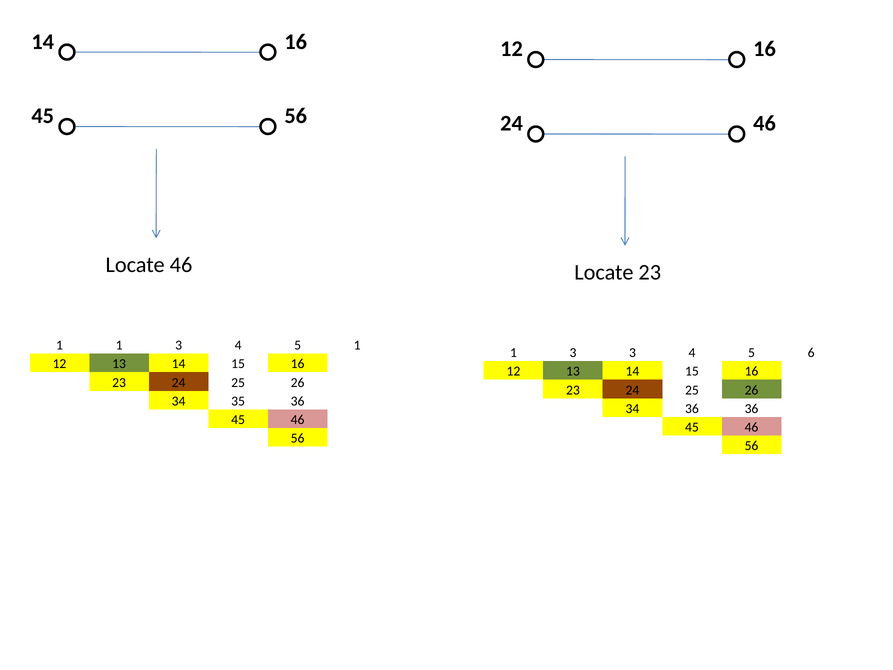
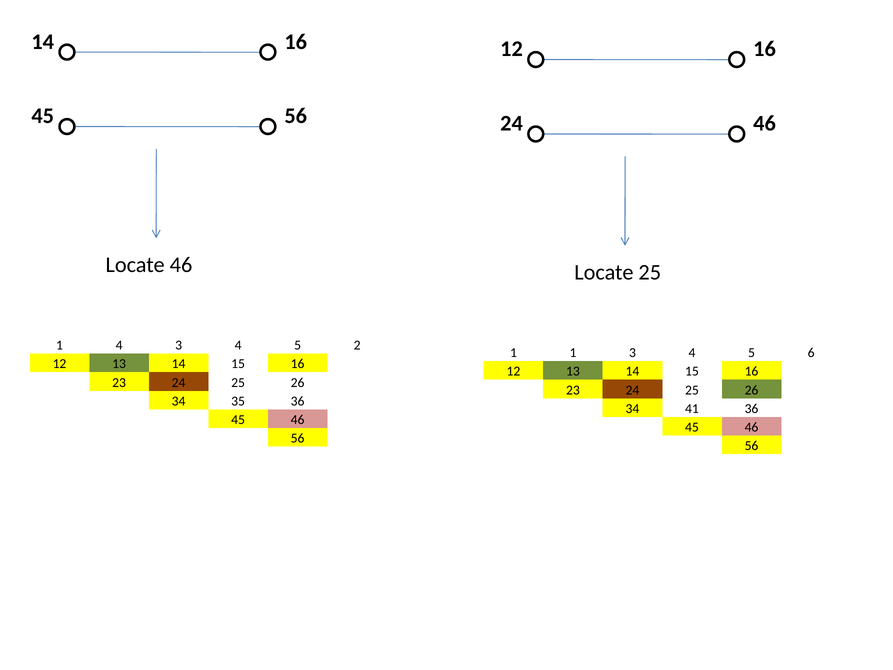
Locate 23: 23 -> 25 (650, 272)
1 1: 1 -> 4 (119, 345)
5 1: 1 -> 2 (357, 345)
3: 3 -> 1 (573, 353)
34 36: 36 -> 41 (692, 408)
